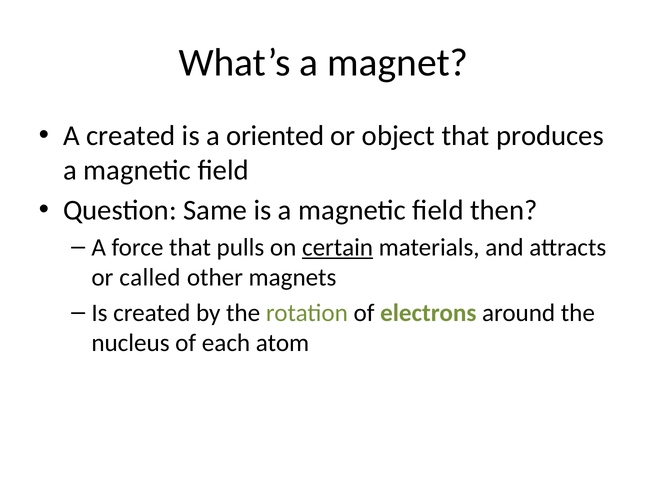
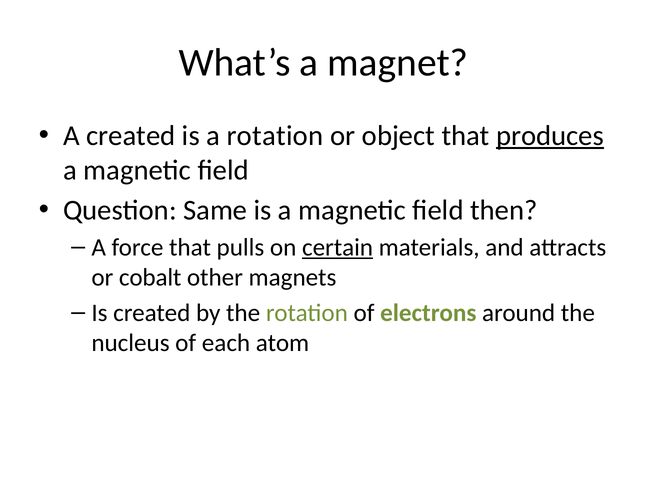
a oriented: oriented -> rotation (275, 136)
produces underline: none -> present (550, 136)
called: called -> cobalt (150, 278)
